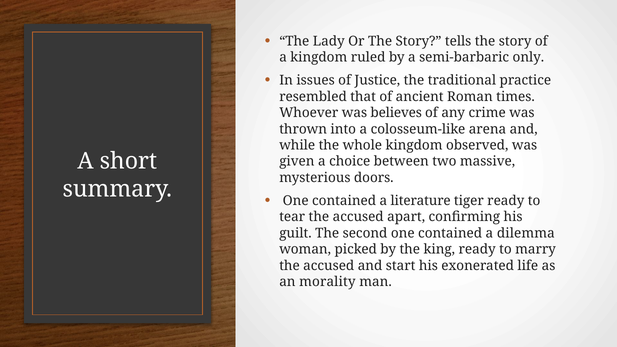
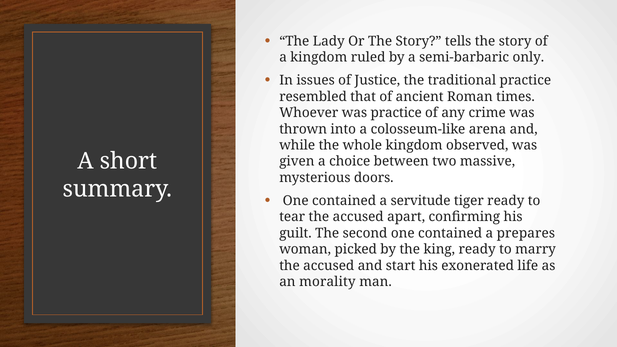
was believes: believes -> practice (396, 113)
literature: literature -> servitude (421, 201)
dilemma: dilemma -> prepares (526, 233)
